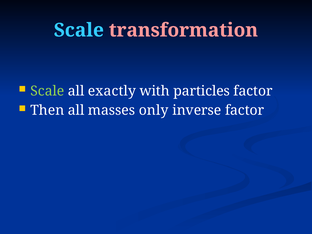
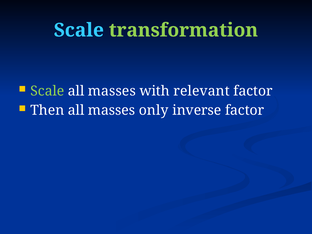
transformation colour: pink -> light green (183, 30)
exactly: exactly -> masses (112, 91)
particles: particles -> relevant (202, 91)
